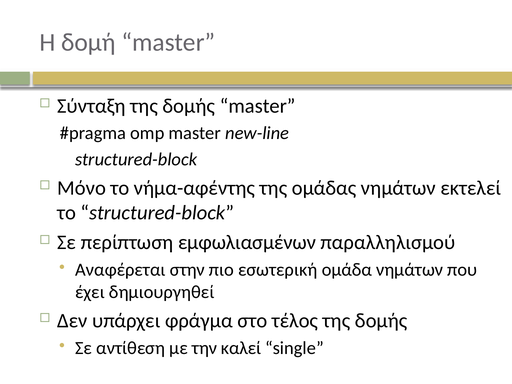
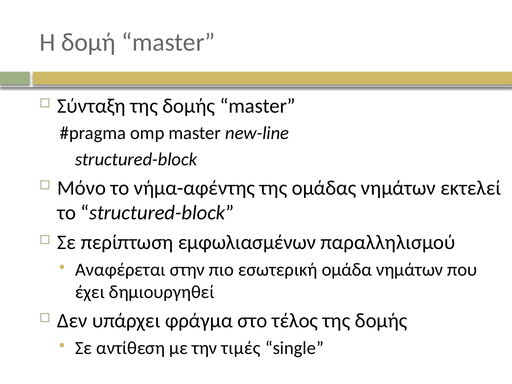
καλεί: καλεί -> τιμές (241, 348)
